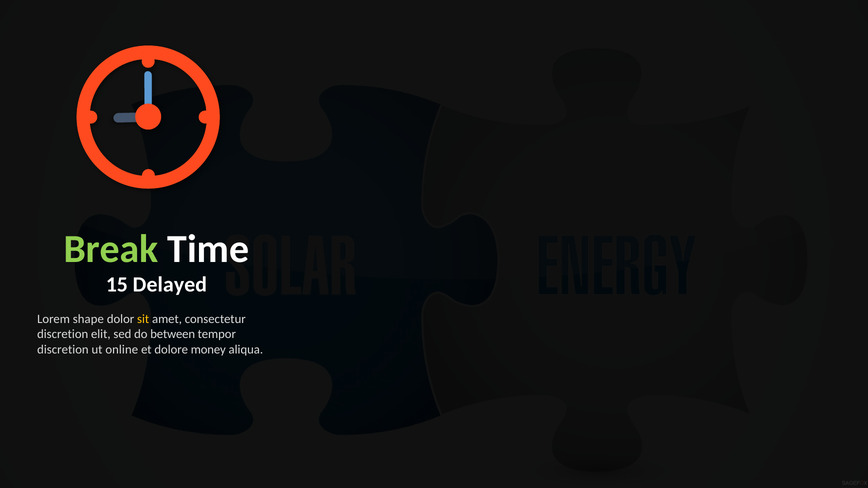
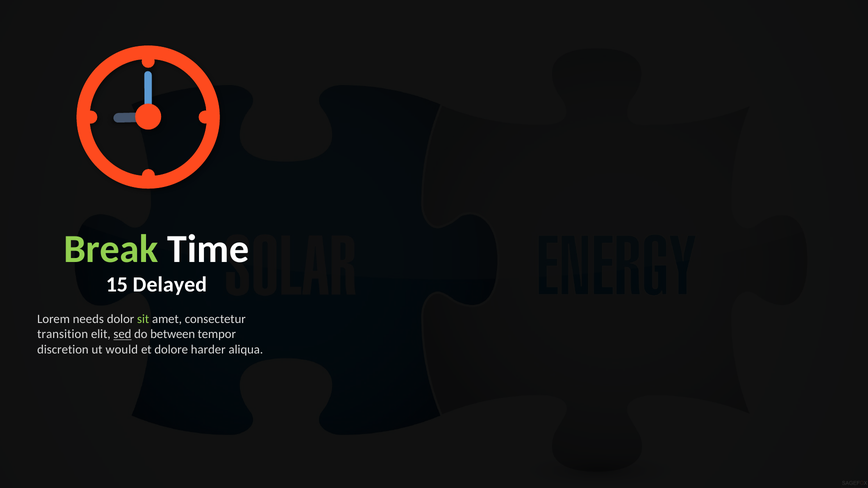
shape: shape -> needs (88, 319)
sit colour: yellow -> light green (143, 319)
discretion: discretion -> transition (63, 334)
sed underline: none -> present (122, 334)
online: online -> would (122, 350)
money: money -> harder (208, 350)
